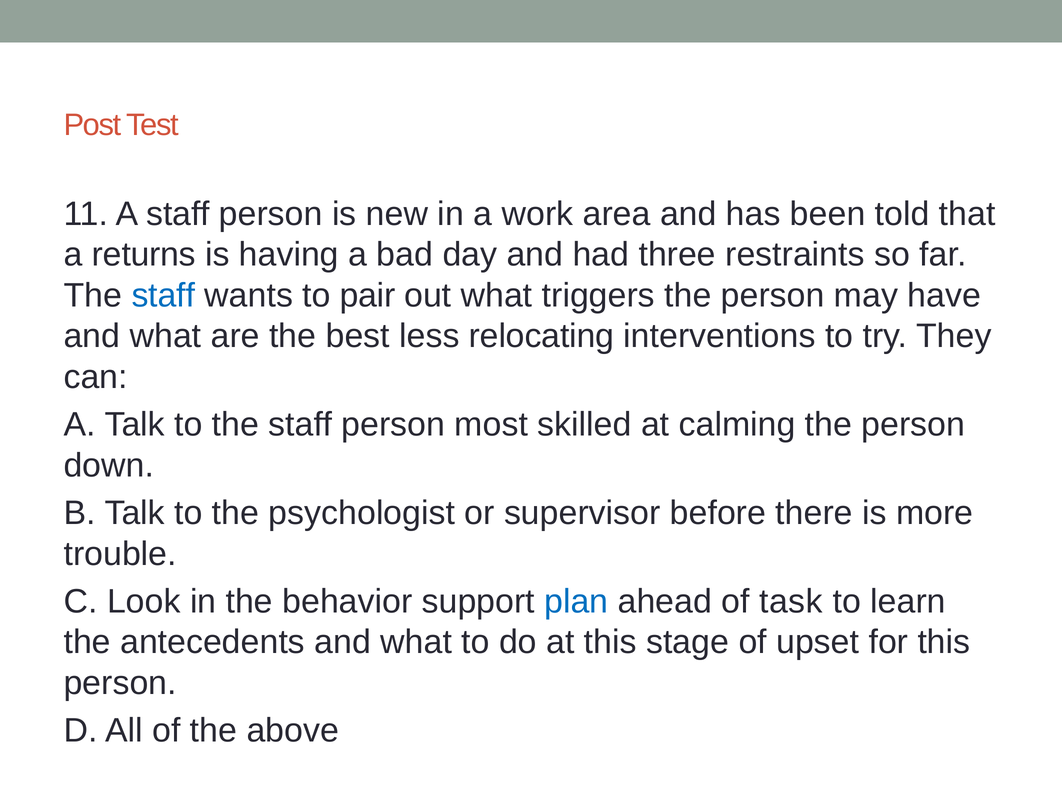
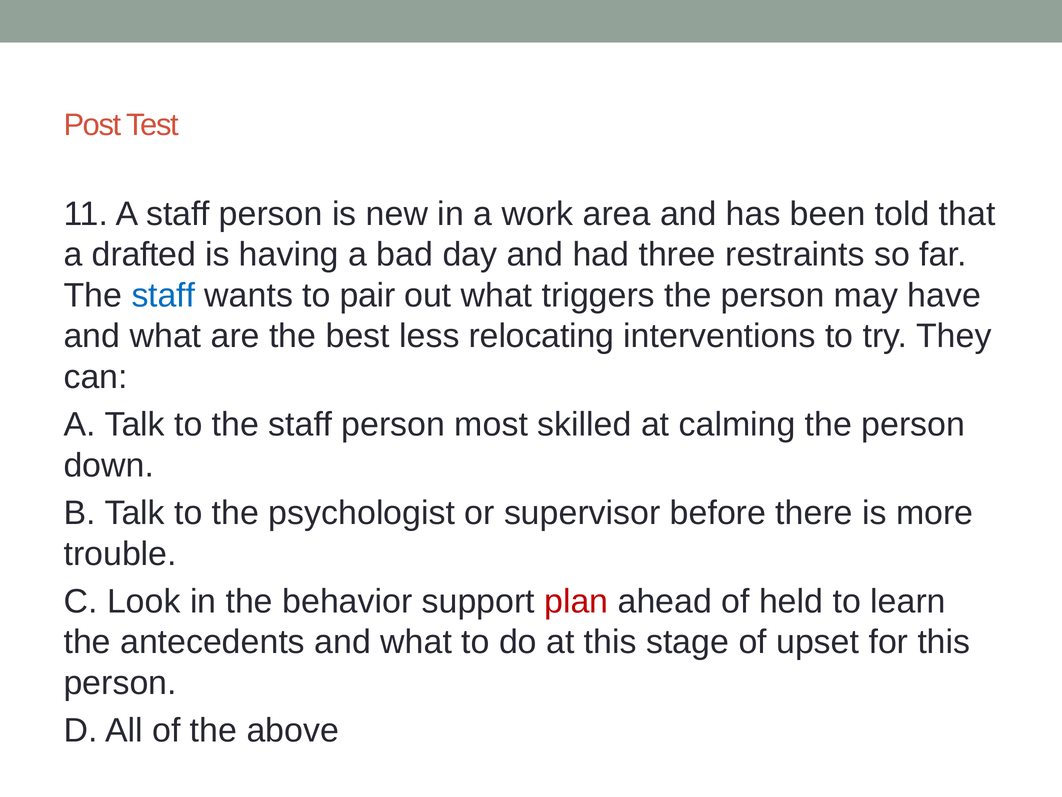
returns: returns -> drafted (144, 255)
plan colour: blue -> red (576, 601)
task: task -> held (791, 601)
